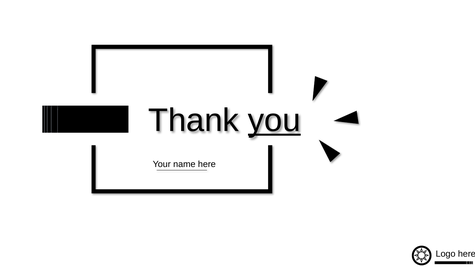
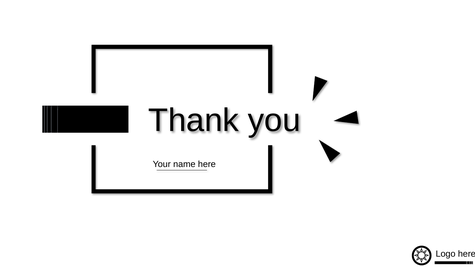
you underline: present -> none (274, 121)
